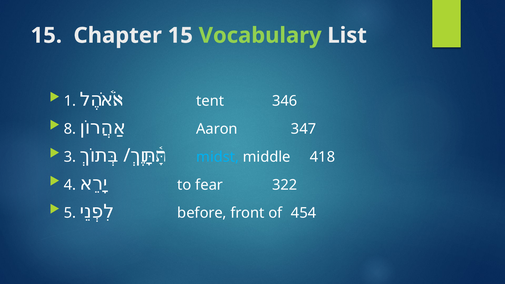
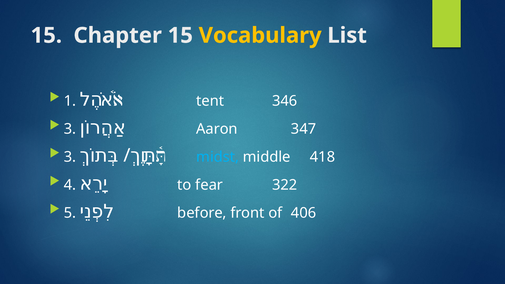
Vocabulary colour: light green -> yellow (260, 35)
8: 8 -> 3 (70, 129)
454: 454 -> 406 (304, 213)
